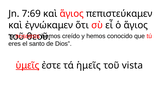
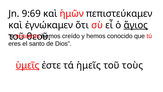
7:69: 7:69 -> 9:69 (31, 14)
καὶ ἅγιος: ἅγιος -> ἡμῶν (72, 14)
ἅγιος underline: none -> present (136, 25)
vista: vista -> τοὺς (132, 65)
